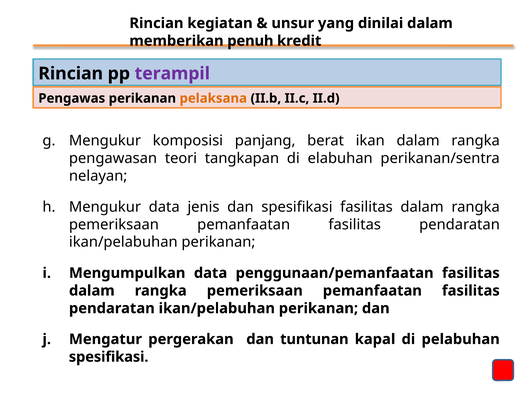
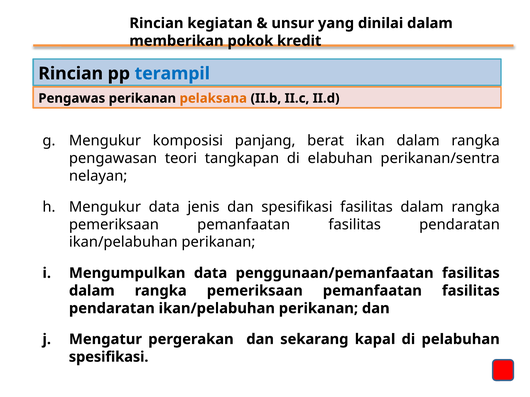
penuh: penuh -> pokok (250, 41)
terampil colour: purple -> blue (172, 74)
tuntunan: tuntunan -> sekarang (314, 340)
